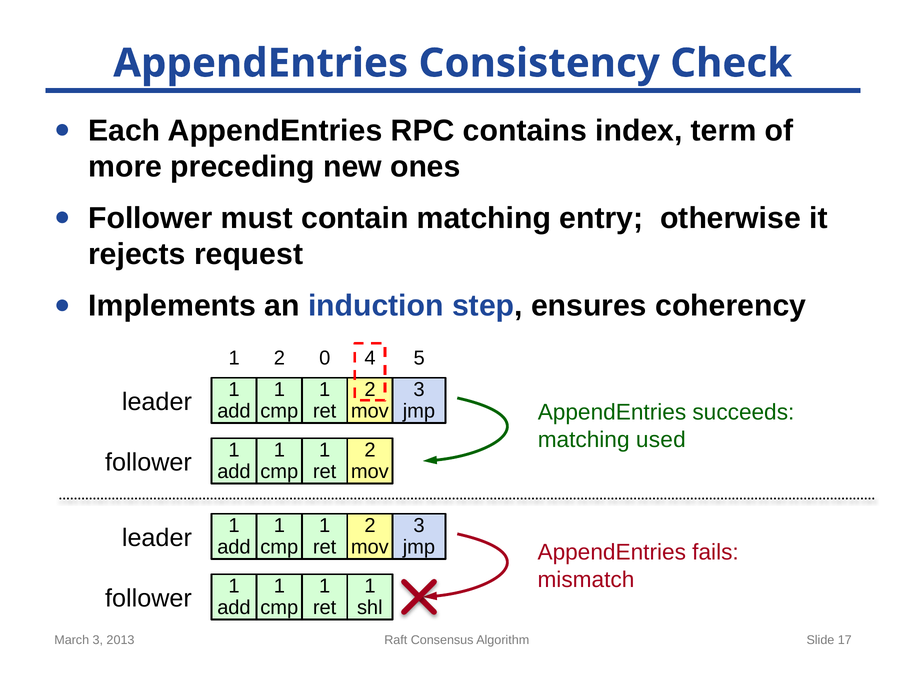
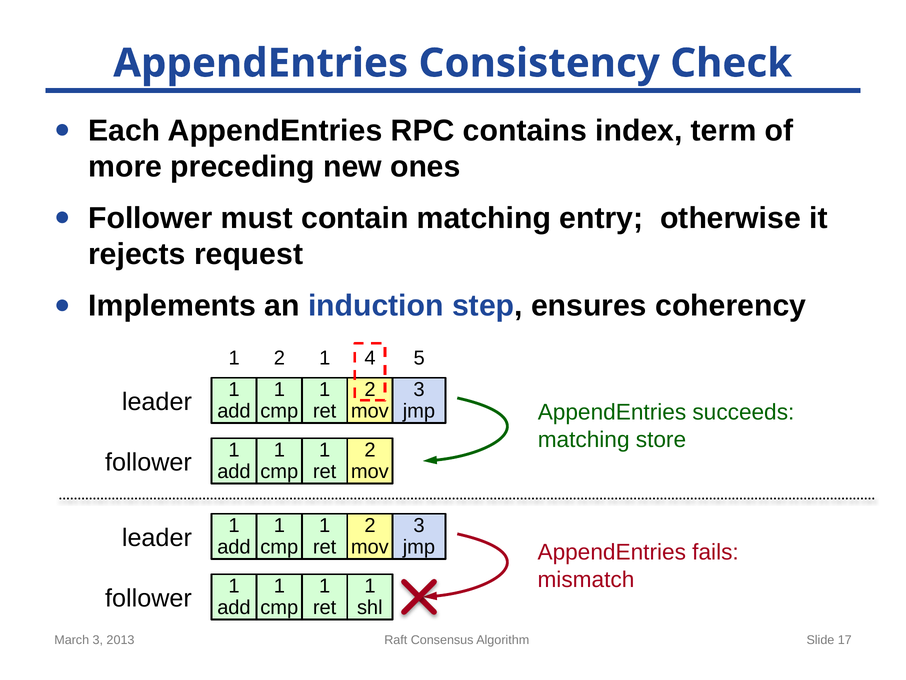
2 0: 0 -> 1 (325, 358)
used: used -> store (661, 439)
